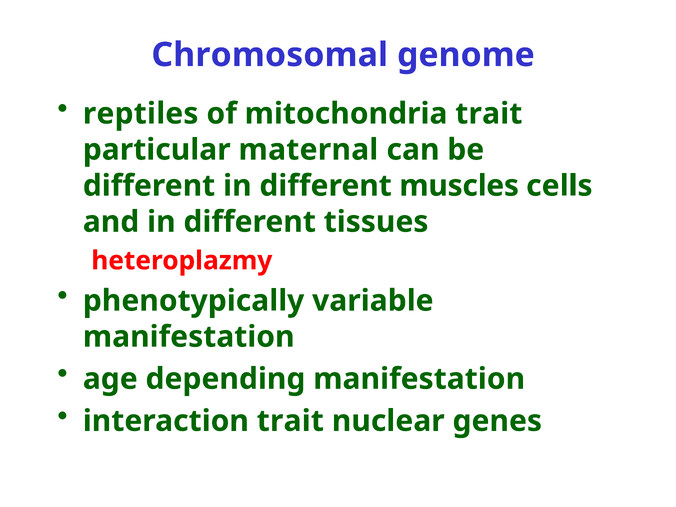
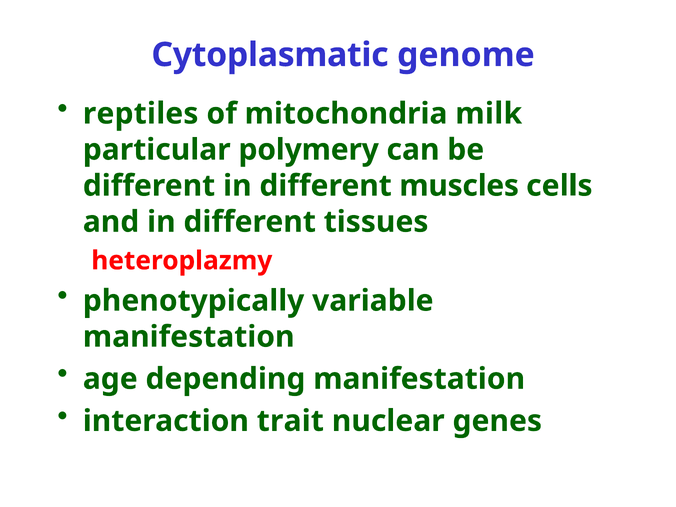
Chromosomal: Chromosomal -> Cytoplasmatic (270, 55)
mitochondria trait: trait -> milk (489, 114)
maternal: maternal -> polymery (309, 150)
